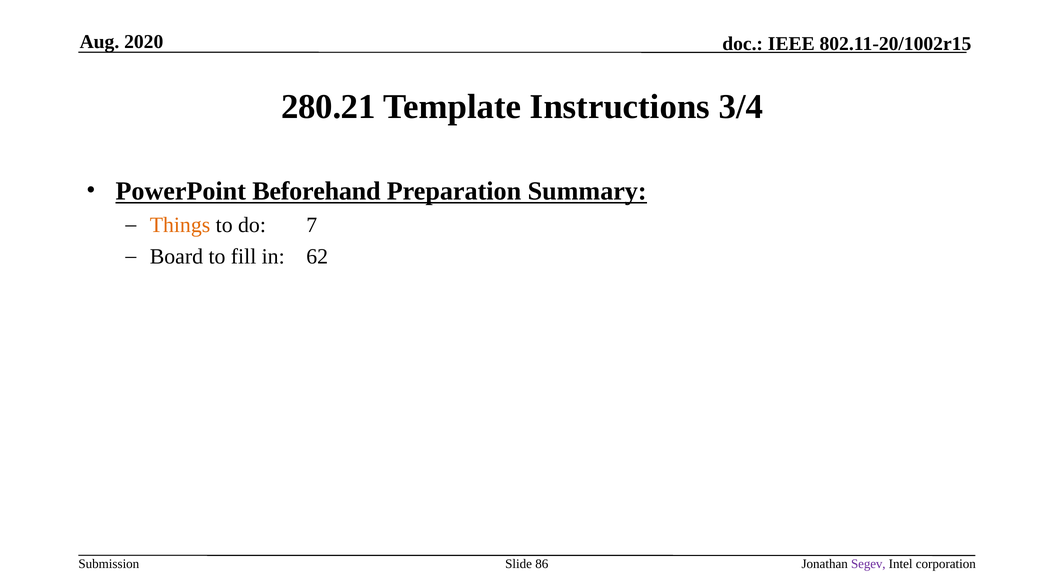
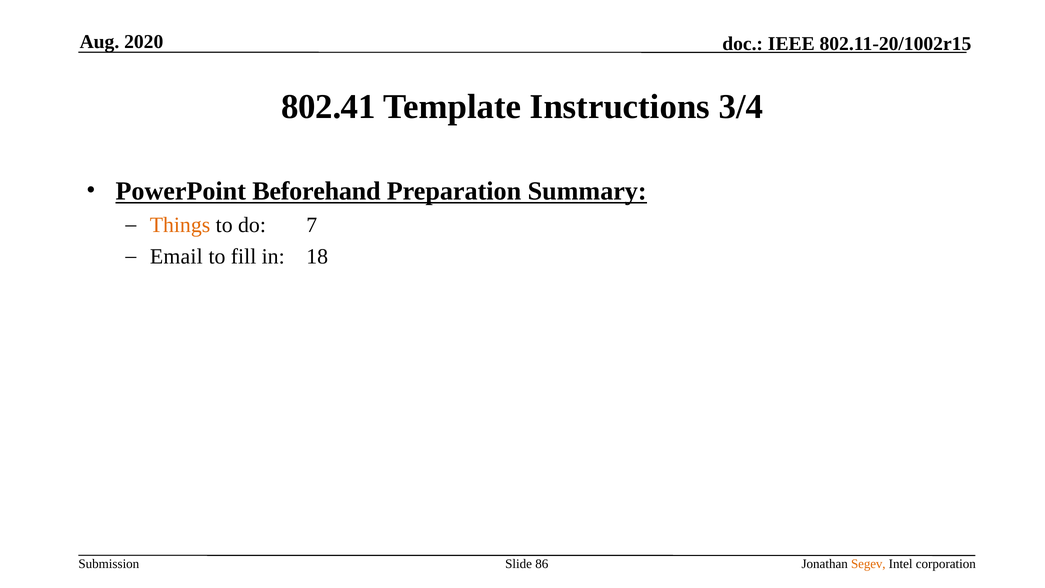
280.21: 280.21 -> 802.41 (328, 107)
Board: Board -> Email (176, 257)
62: 62 -> 18 (317, 257)
Segev colour: purple -> orange (868, 564)
